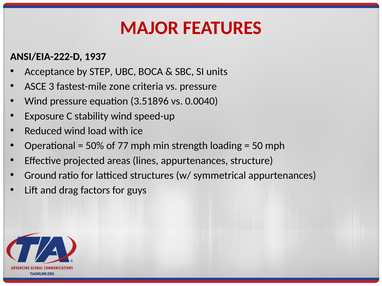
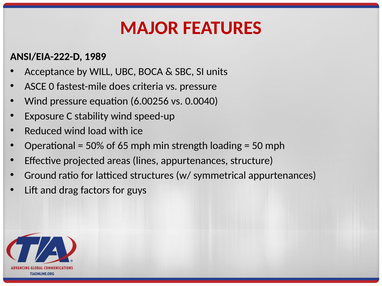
1937: 1937 -> 1989 (95, 57)
STEP: STEP -> WILL (101, 72)
3: 3 -> 0 (51, 86)
zone: zone -> does (120, 86)
3.51896: 3.51896 -> 6.00256 (150, 101)
77: 77 -> 65 (123, 146)
